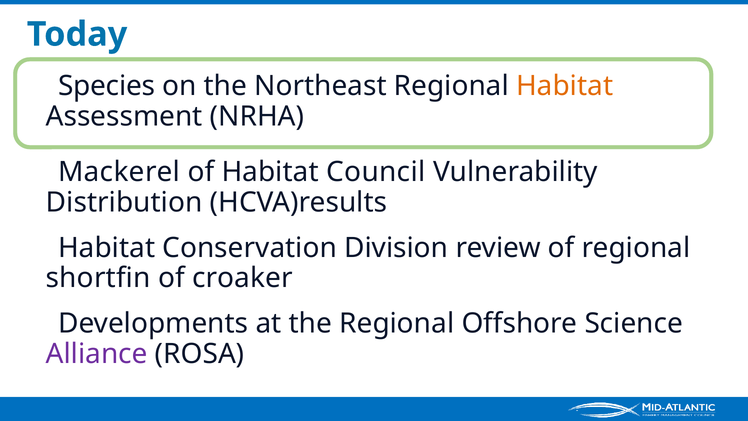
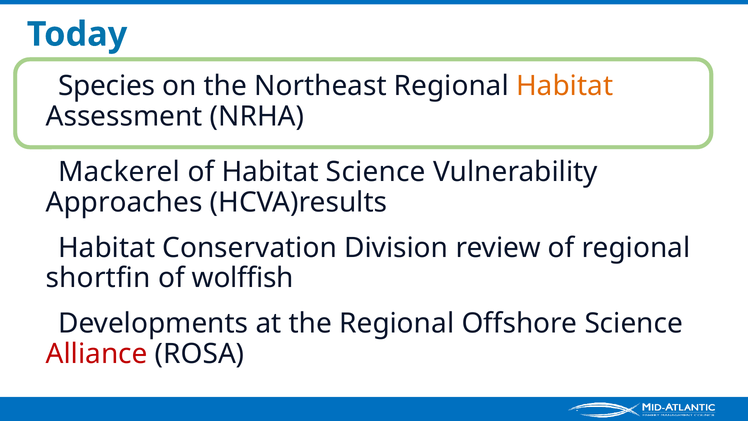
Habitat Council: Council -> Science (376, 172)
Distribution: Distribution -> Approaches (124, 202)
croaker: croaker -> wolffish (243, 278)
Alliance colour: purple -> red (97, 354)
